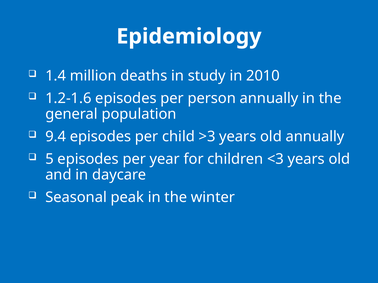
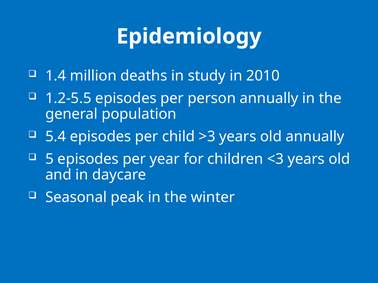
1.2-1.6: 1.2-1.6 -> 1.2-5.5 (68, 98)
9.4: 9.4 -> 5.4 (56, 137)
